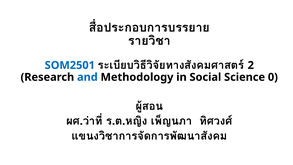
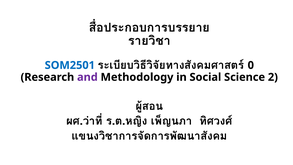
2: 2 -> 0 (251, 65)
and colour: blue -> purple (87, 77)
0: 0 -> 2 (273, 77)
